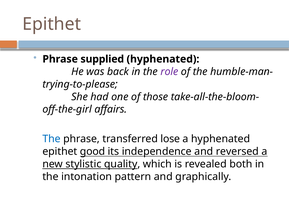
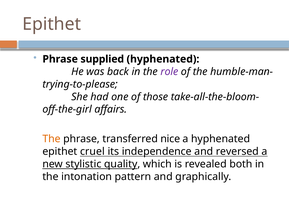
The colour: blue -> orange (51, 139)
lose: lose -> nice (170, 139)
good: good -> cruel (92, 151)
